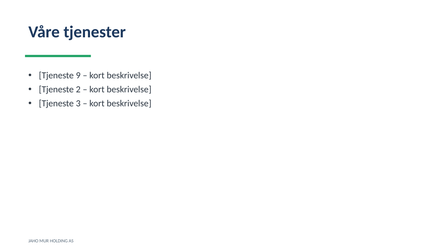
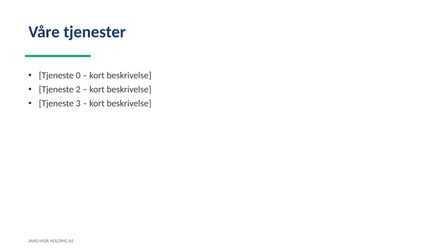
9: 9 -> 0 (78, 76)
